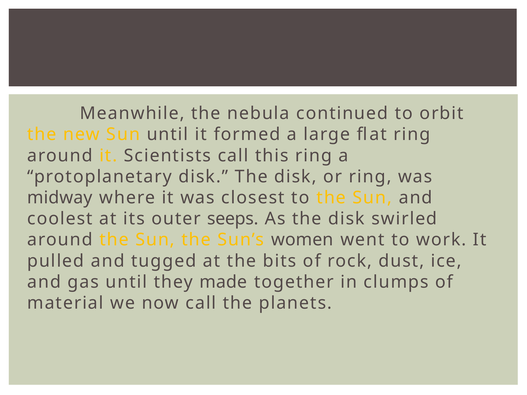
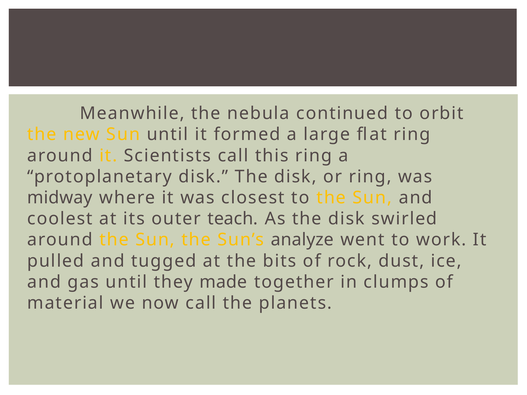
seeps: seeps -> teach (233, 219)
women: women -> analyze (302, 240)
